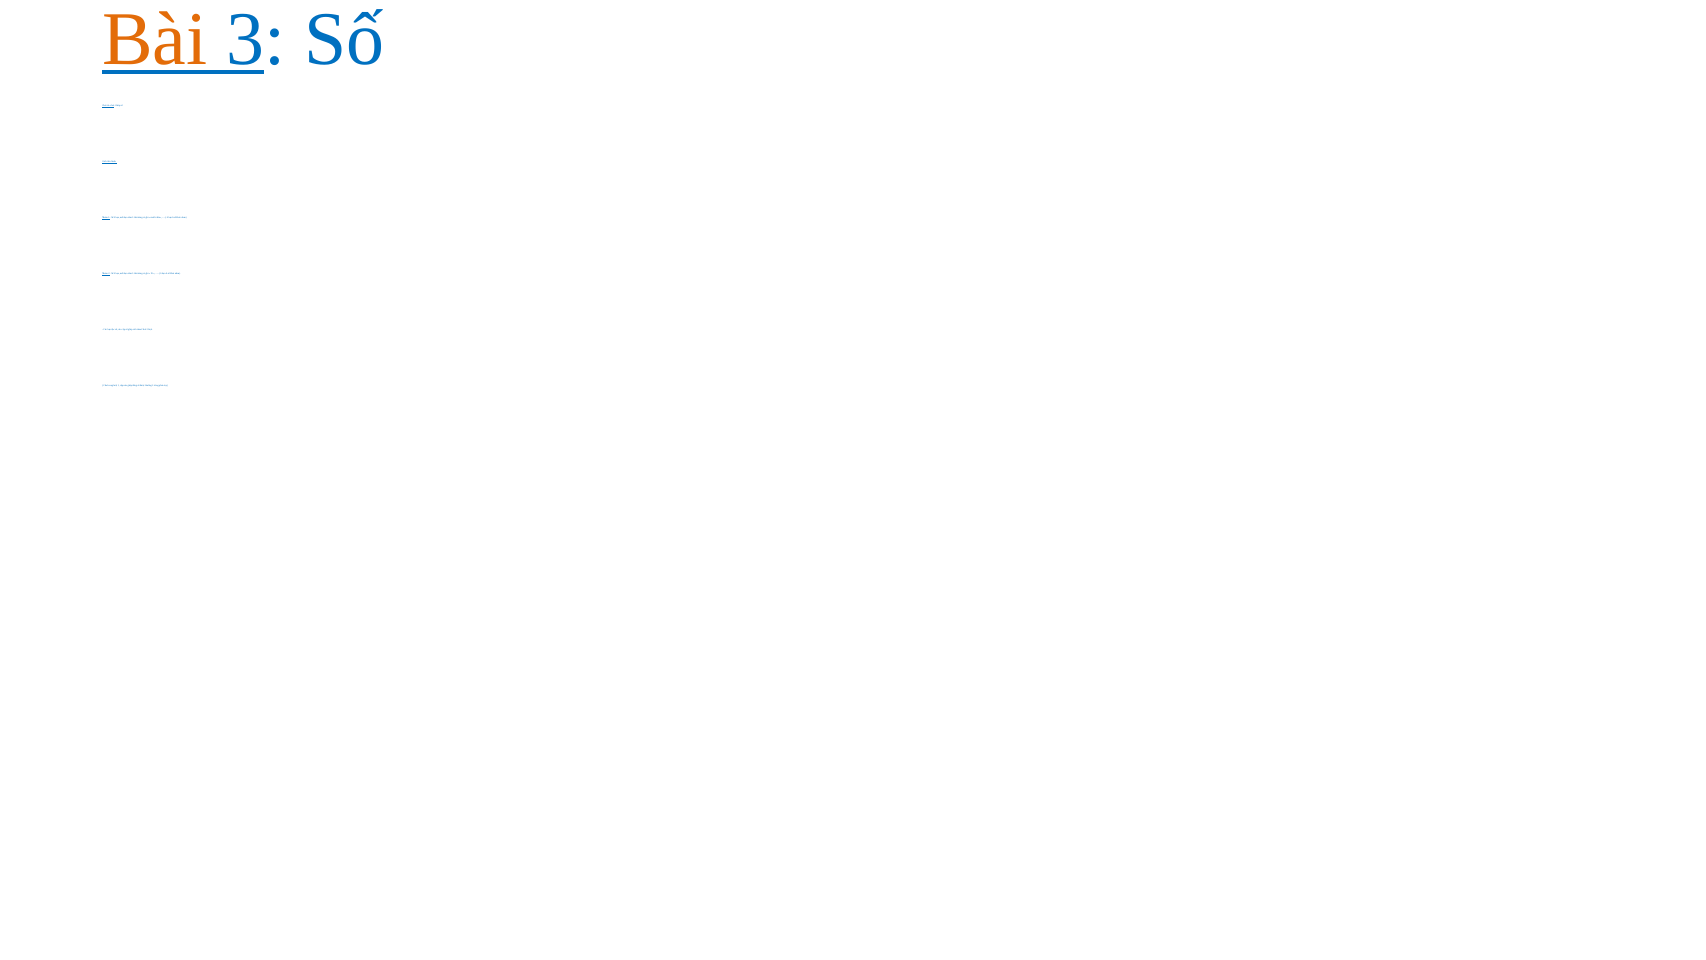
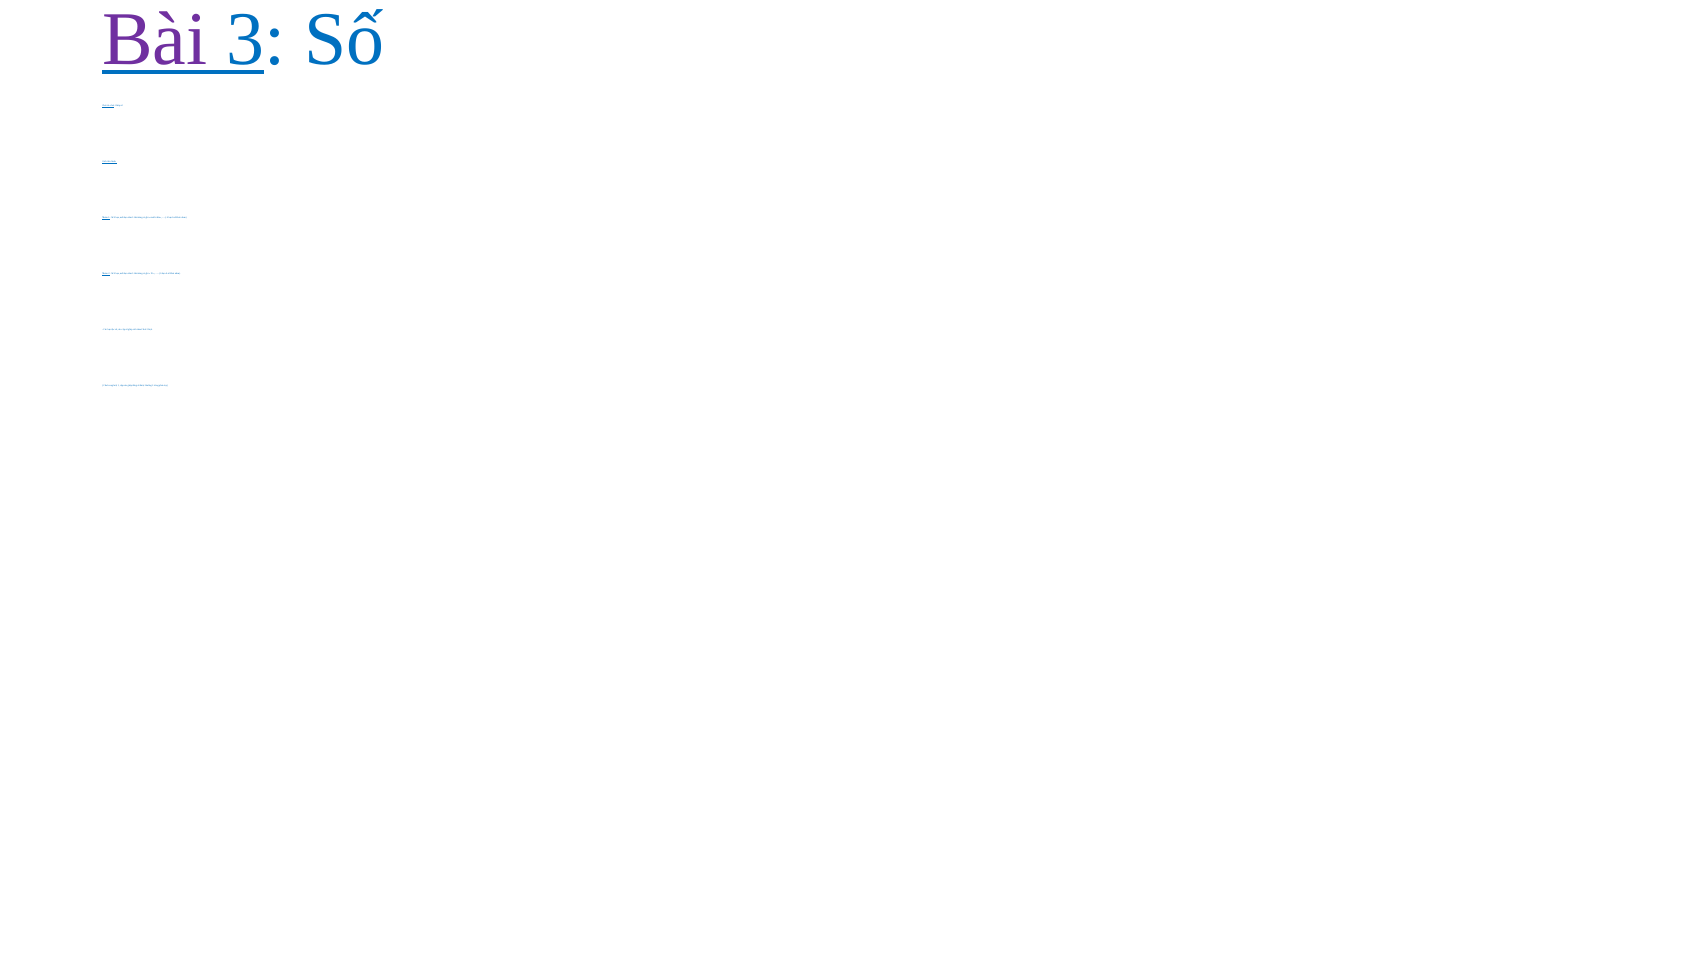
Bài colour: orange -> purple (155, 39)
